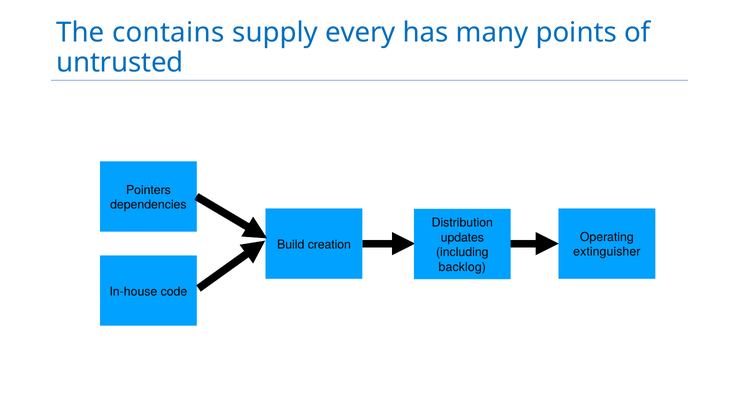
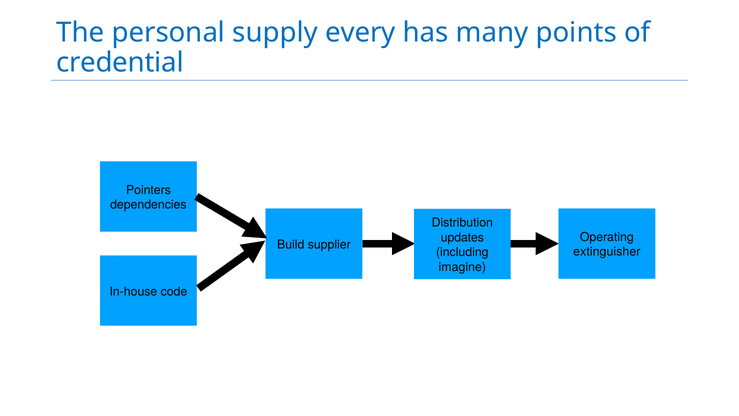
contains: contains -> personal (168, 32)
untrusted: untrusted -> credential (120, 62)
creation: creation -> supplier (329, 244)
backlog: backlog -> imagine (462, 267)
